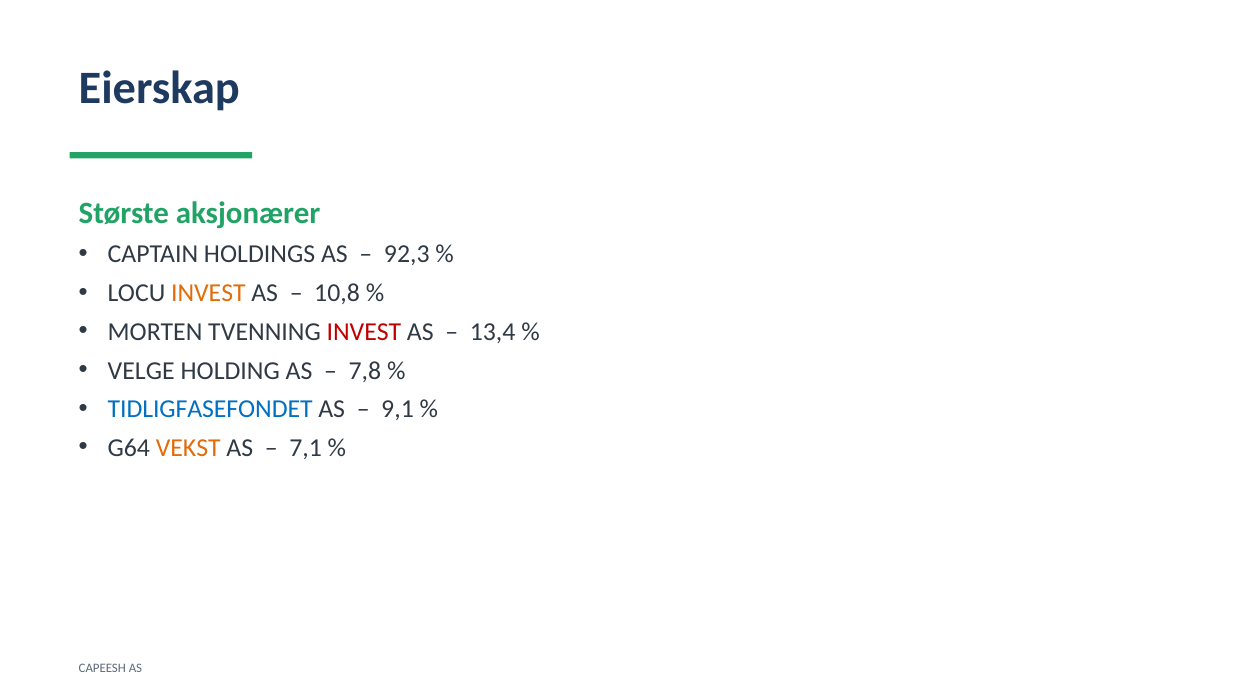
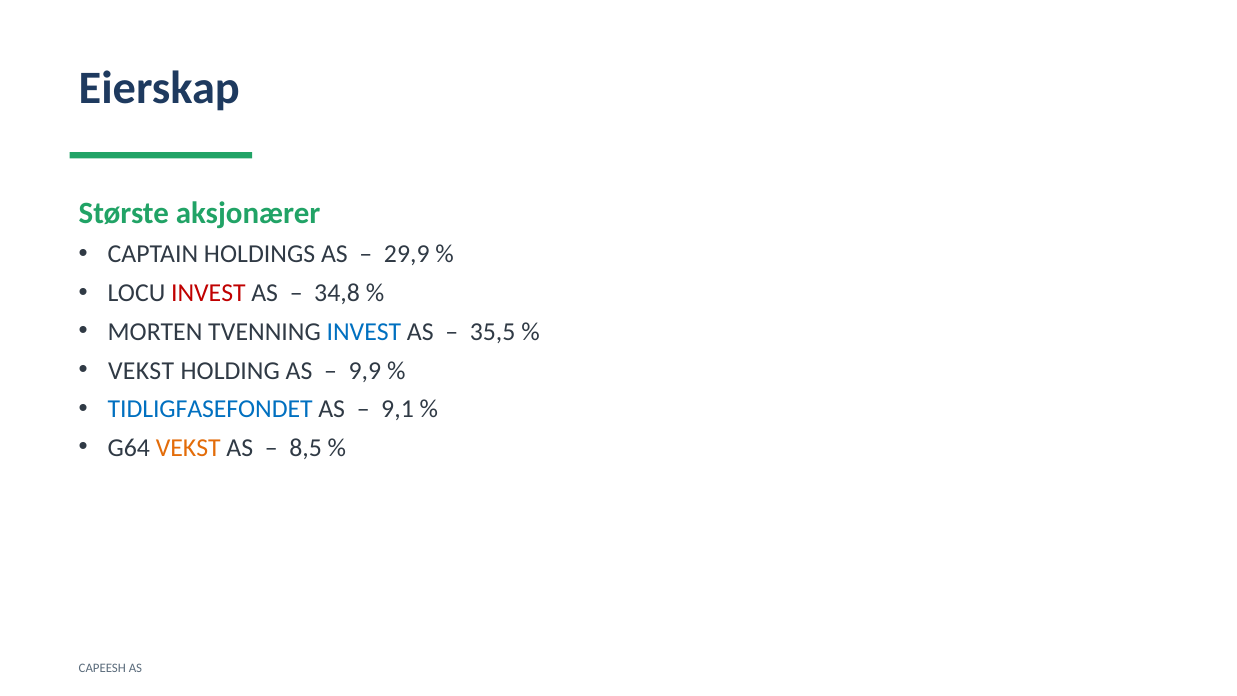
92,3: 92,3 -> 29,9 (407, 254)
INVEST colour: orange -> red (208, 293)
10,8: 10,8 -> 34,8 (337, 293)
INVEST colour: red -> blue (364, 332)
13,4: 13,4 -> 35,5 (493, 332)
VELGE: VELGE -> VEKST (141, 370)
7,8: 7,8 -> 9,9 (365, 370)
7,1: 7,1 -> 8,5 (306, 448)
